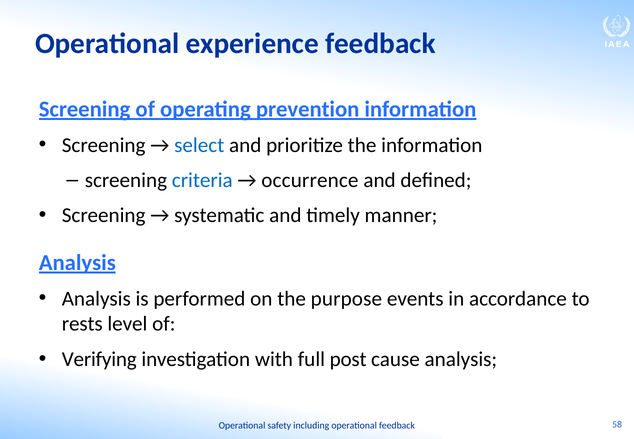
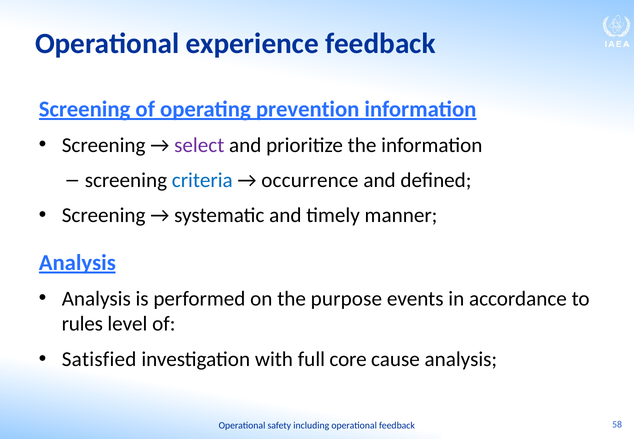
select colour: blue -> purple (199, 145)
rests: rests -> rules (82, 324)
Verifying: Verifying -> Satisfied (99, 359)
post: post -> core (348, 359)
